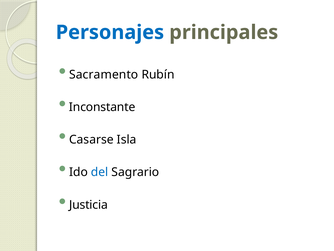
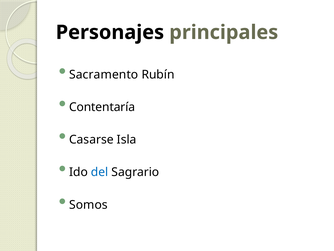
Personajes colour: blue -> black (110, 32)
Inconstante: Inconstante -> Contentaría (102, 107)
Justicia: Justicia -> Somos (88, 204)
